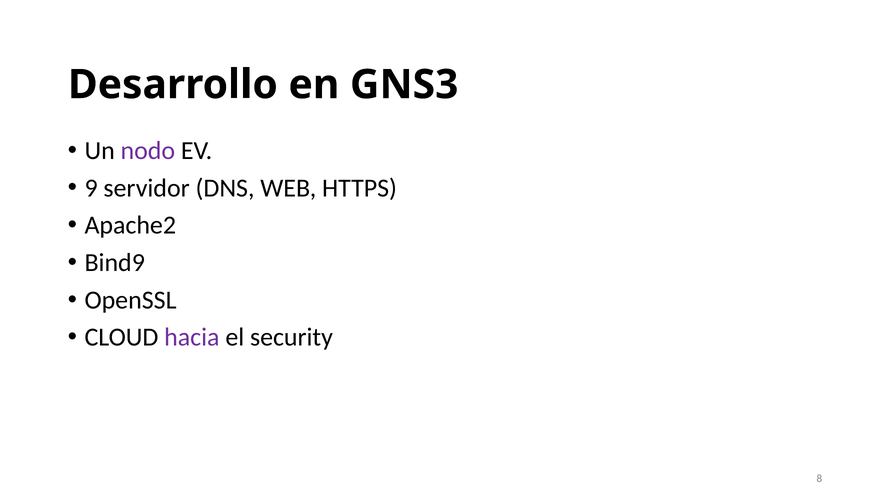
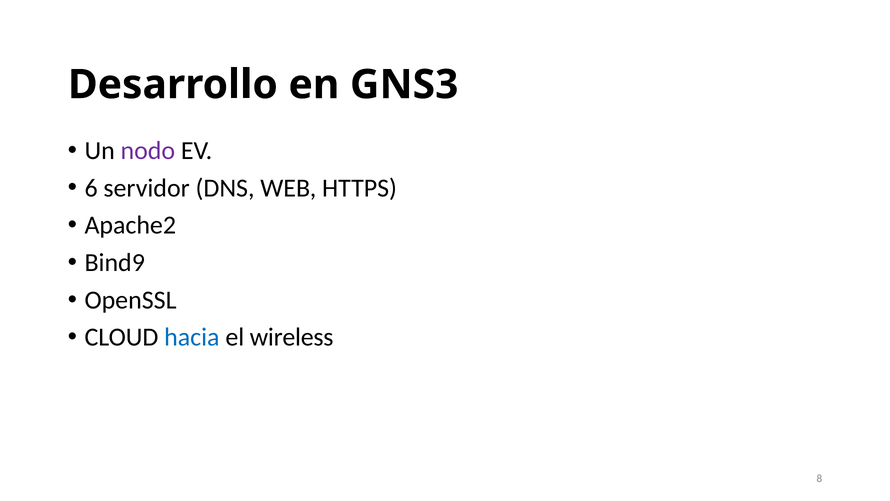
9: 9 -> 6 (91, 188)
hacia colour: purple -> blue (192, 337)
security: security -> wireless (292, 337)
